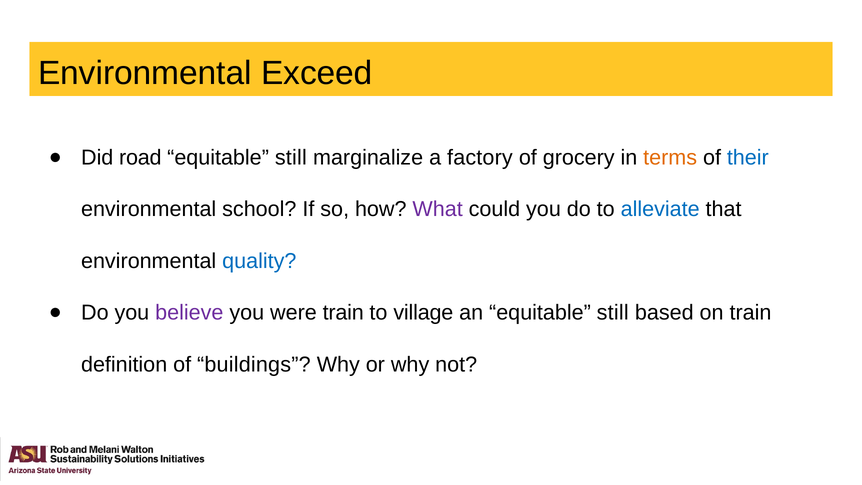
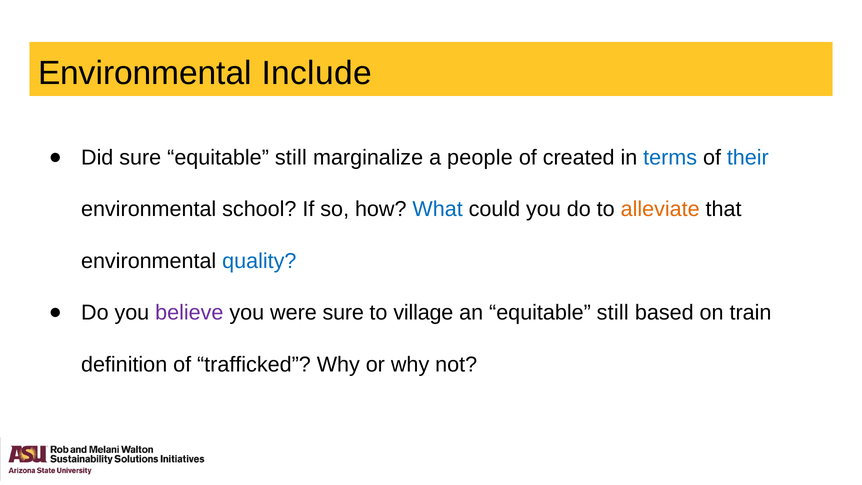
Exceed: Exceed -> Include (317, 73)
Did road: road -> sure (140, 158)
factory: factory -> people (480, 158)
grocery: grocery -> created (579, 158)
terms colour: orange -> blue (670, 158)
What colour: purple -> blue (438, 209)
alleviate colour: blue -> orange (660, 209)
were train: train -> sure (343, 313)
buildings: buildings -> trafficked (254, 364)
